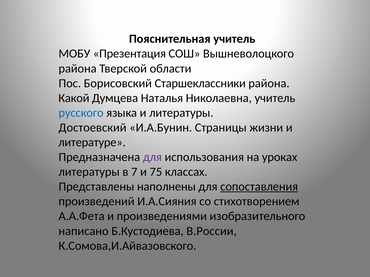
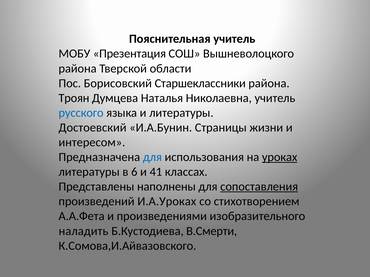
Какой: Какой -> Троян (74, 98)
литературе: литературе -> интересом (92, 143)
для colour: purple -> blue (152, 157)
уроках underline: none -> present (280, 157)
7: 7 -> 6 (134, 172)
75: 75 -> 41 (156, 172)
И.А.Сияния: И.А.Сияния -> И.А.Уроках (167, 202)
написано: написано -> наладить (84, 231)
В.России: В.России -> В.Смерти (212, 231)
